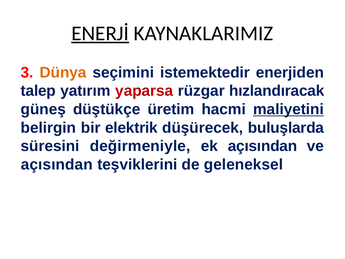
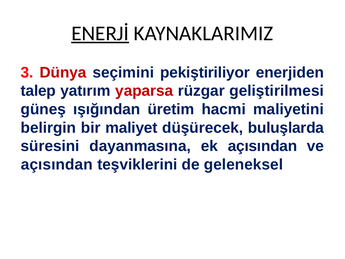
Dünya colour: orange -> red (63, 72)
istemektedir: istemektedir -> pekiştiriliyor (205, 72)
hızlandıracak: hızlandıracak -> geliştirilmesi (277, 91)
düştükçe: düştükçe -> ışığından (107, 109)
maliyetini underline: present -> none (288, 109)
elektrik: elektrik -> maliyet (131, 128)
değirmeniyle: değirmeniyle -> dayanmasına (140, 146)
